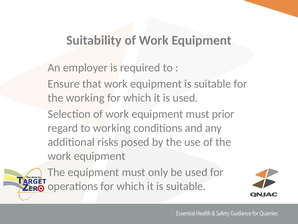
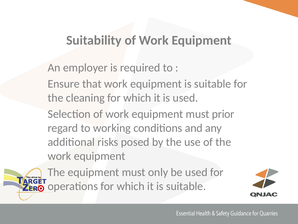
the working: working -> cleaning (85, 98)
